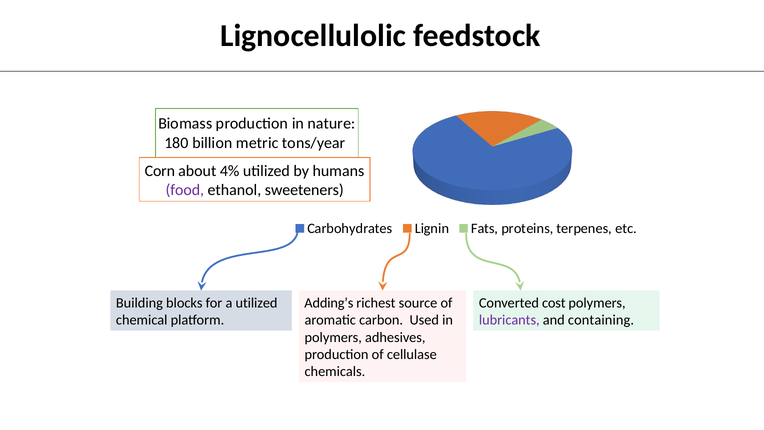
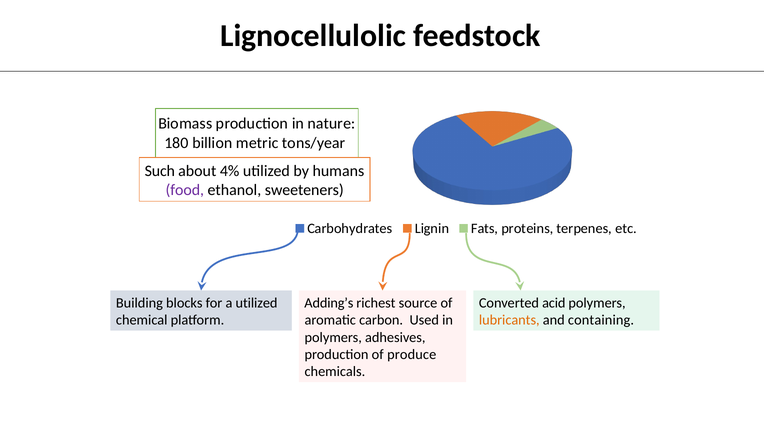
Corn: Corn -> Such (160, 171)
cost: cost -> acid (554, 303)
lubricants colour: purple -> orange (509, 320)
cellulase: cellulase -> produce (412, 354)
